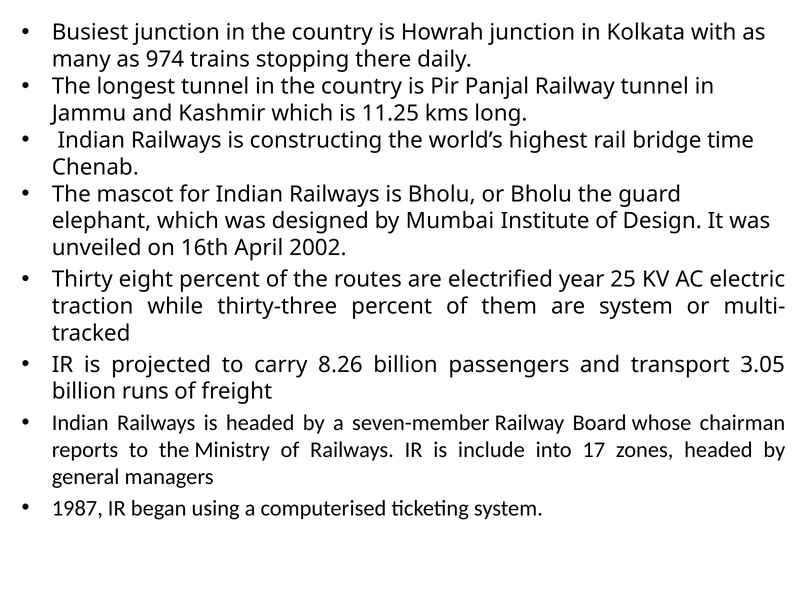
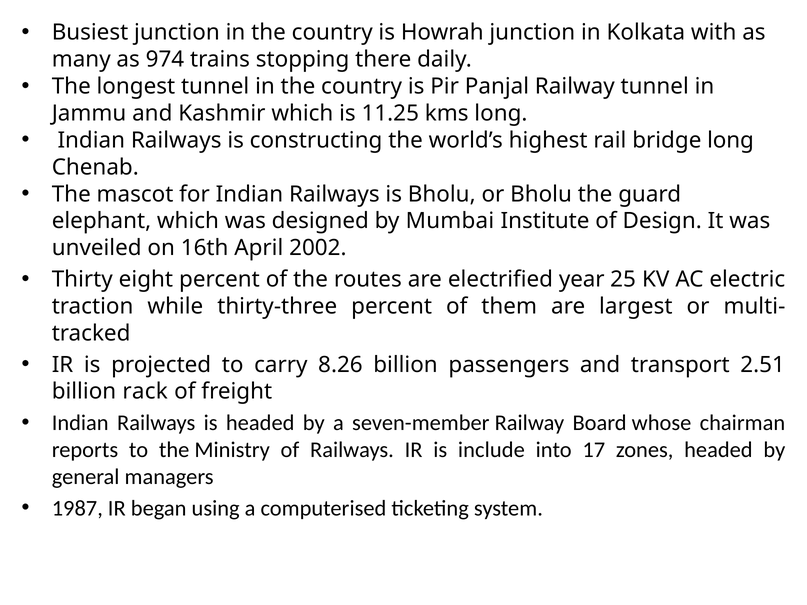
bridge time: time -> long (731, 140)
are system: system -> largest (636, 306)
3.05: 3.05 -> 2.51 (763, 365)
runs: runs -> rack (145, 392)
